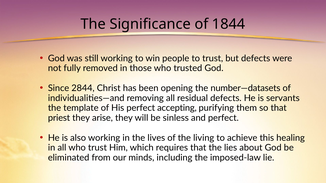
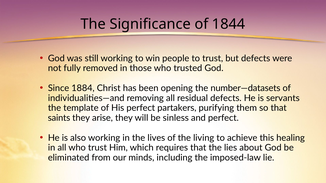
2844: 2844 -> 1884 (83, 88)
accepting: accepting -> partakers (177, 108)
priest: priest -> saints (59, 118)
